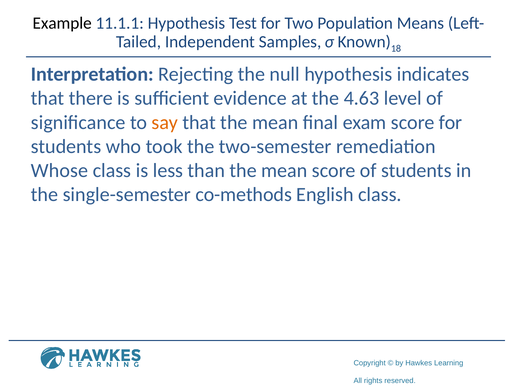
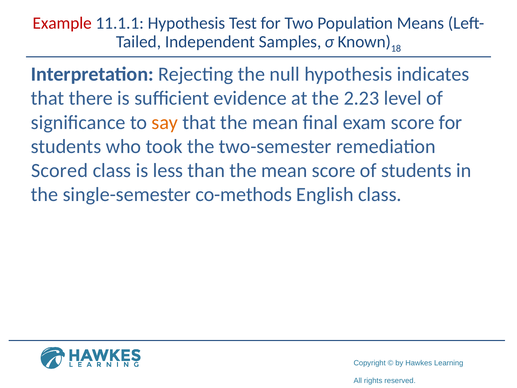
Example colour: black -> red (62, 23)
4.63: 4.63 -> 2.23 (361, 98)
Whose: Whose -> Scored (60, 170)
